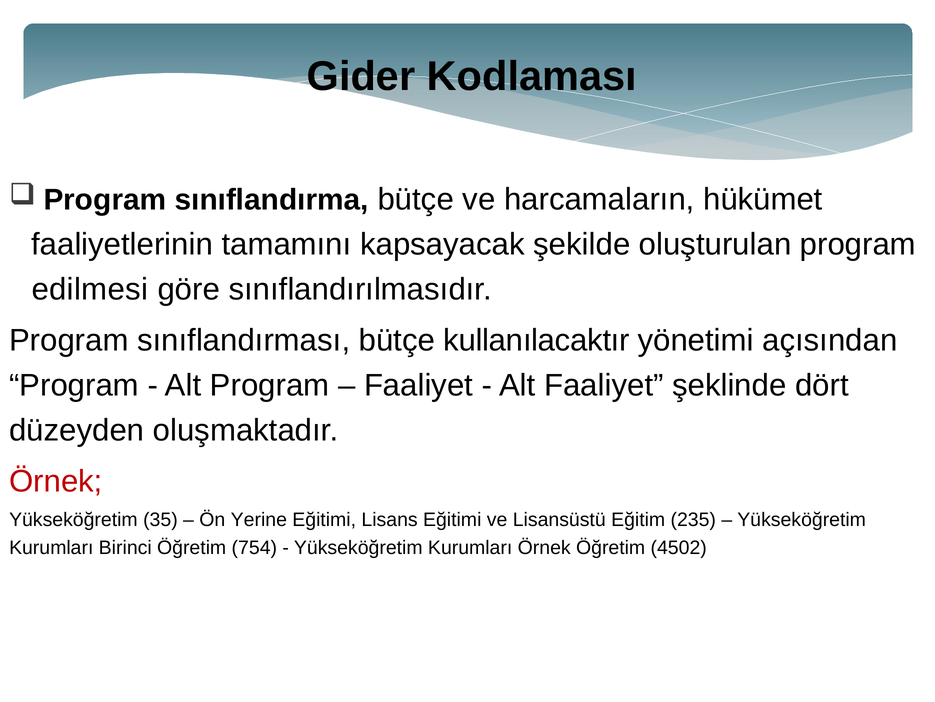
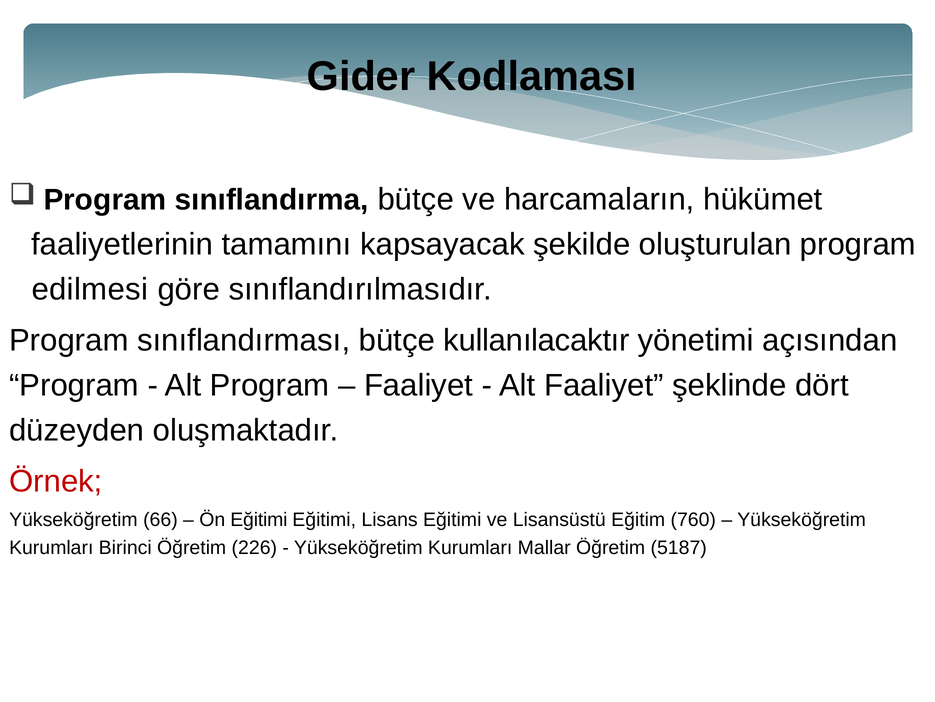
35: 35 -> 66 (160, 519)
Ön Yerine: Yerine -> Eğitimi (259, 519)
235: 235 -> 760 (693, 519)
754: 754 -> 226 (254, 547)
Kurumları Örnek: Örnek -> Mallar (544, 547)
4502: 4502 -> 5187 (679, 547)
